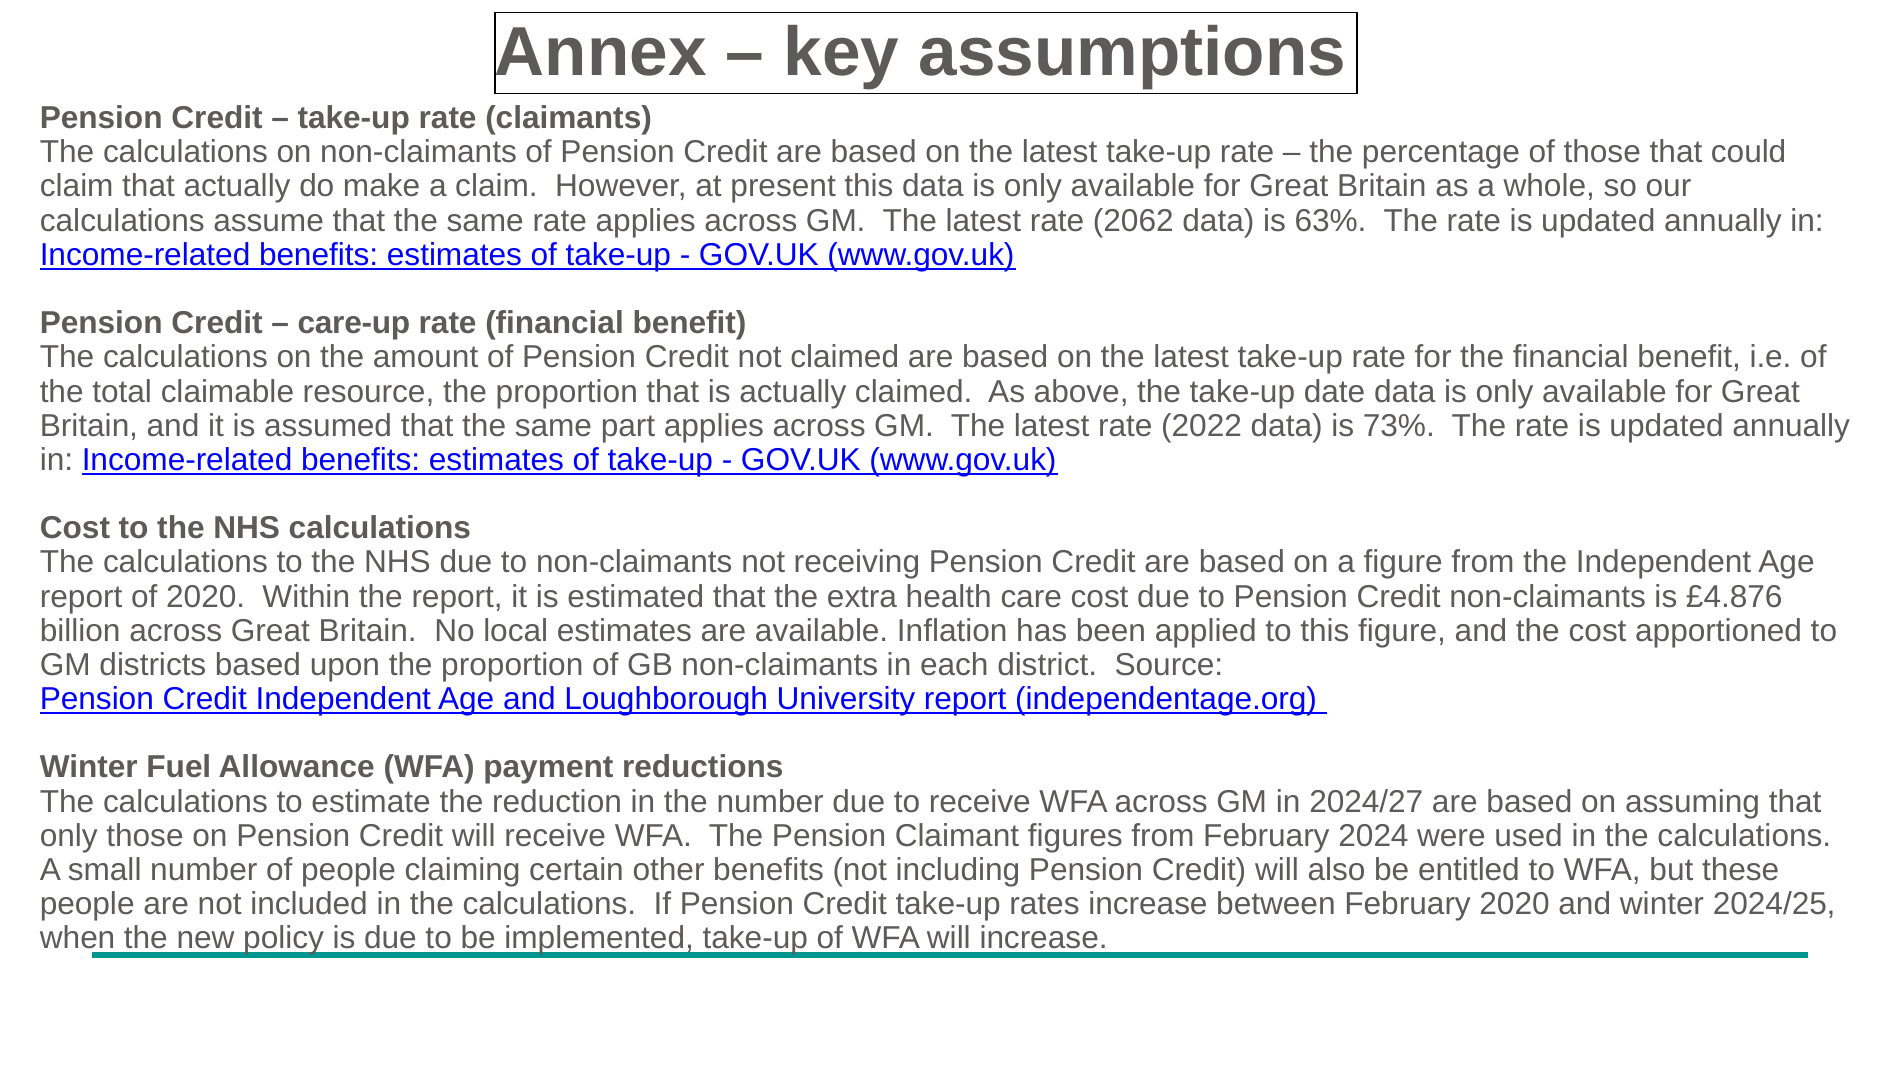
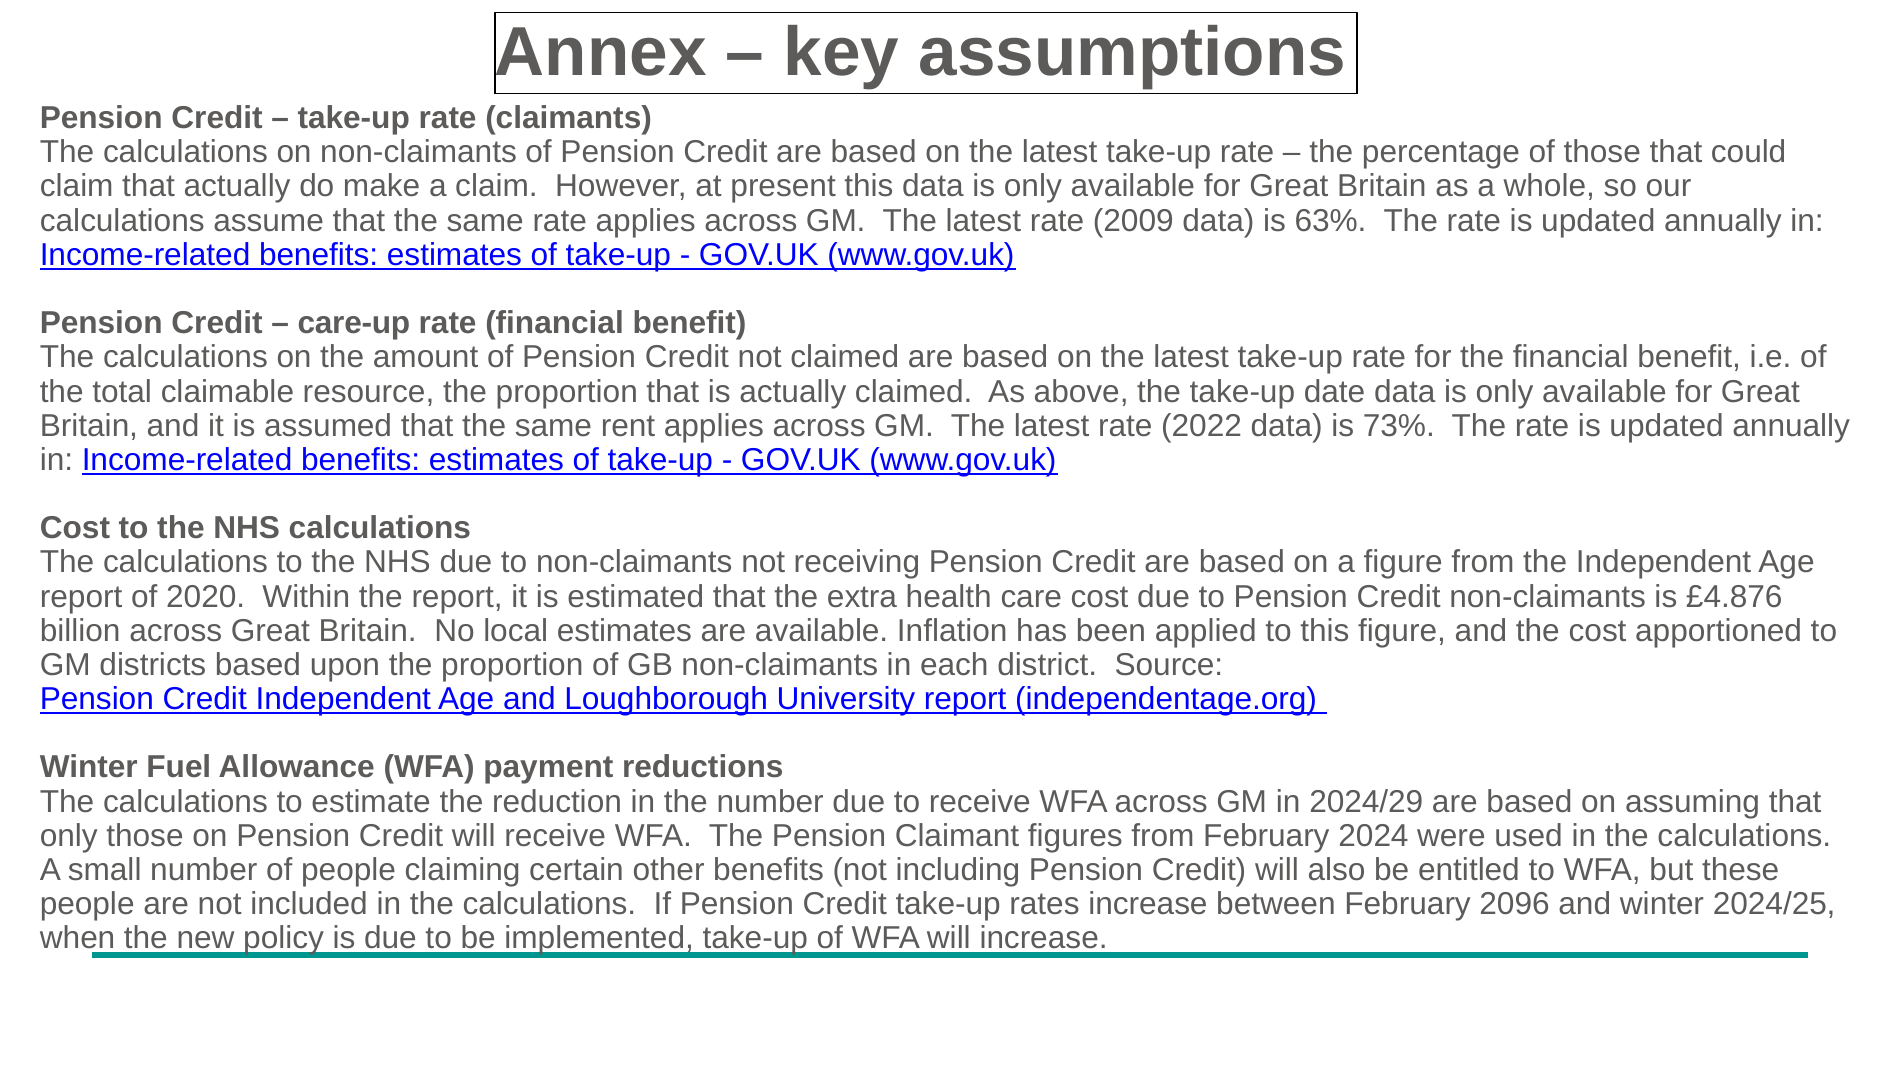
2062: 2062 -> 2009 (1133, 221)
part: part -> rent (628, 426)
2024/27: 2024/27 -> 2024/29 (1366, 801)
February 2020: 2020 -> 2096 (1515, 904)
